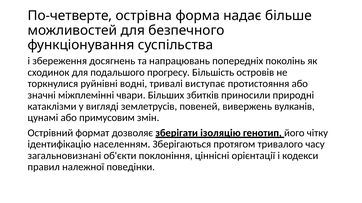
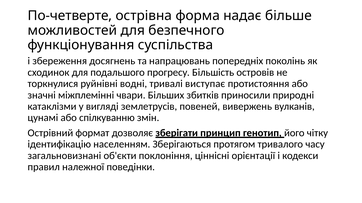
примусовим: примусовим -> спілкуванню (107, 118)
ізоляцію: ізоляцію -> принцип (220, 133)
